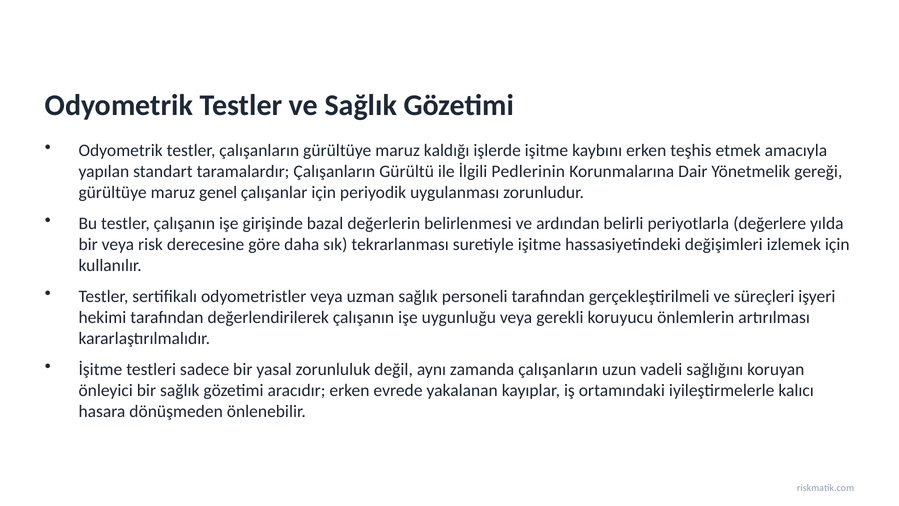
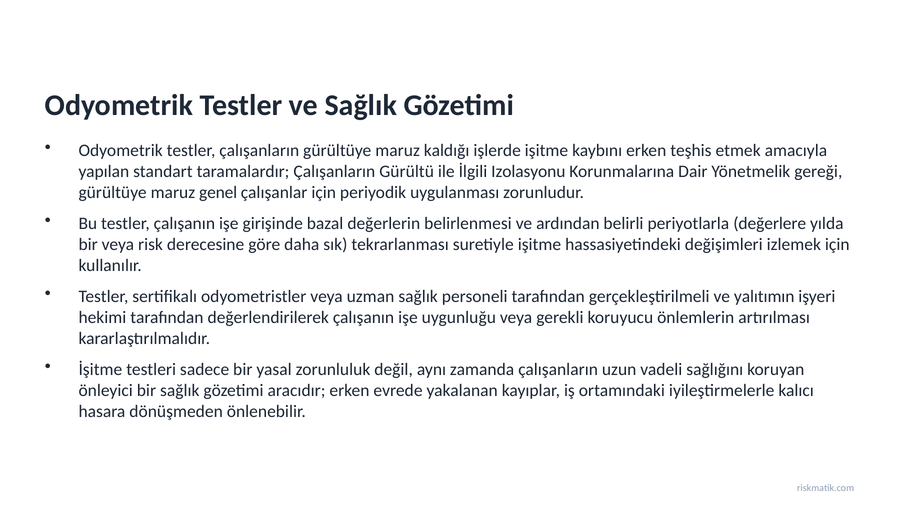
Pedlerinin: Pedlerinin -> Izolasyonu (528, 171)
süreçleri: süreçleri -> yalıtımın (764, 296)
